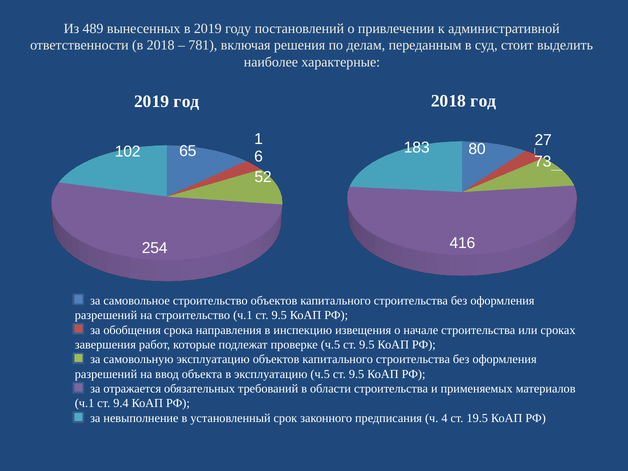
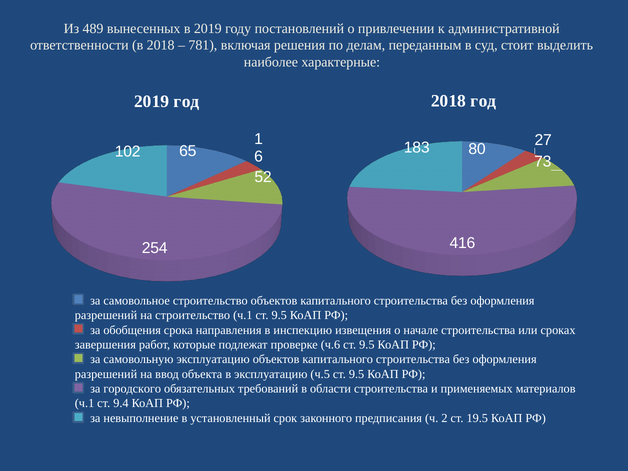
проверке ч.5: ч.5 -> ч.6 (330, 345)
отражается: отражается -> городского (132, 389)
4: 4 -> 2 (445, 418)
